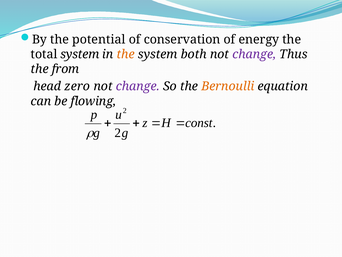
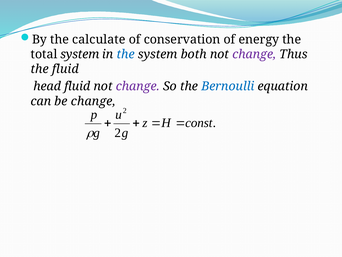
potential: potential -> calculate (99, 39)
the colour: orange -> blue (126, 54)
the from: from -> fluid (65, 69)
head zero: zero -> fluid (77, 86)
Bernoulli colour: orange -> blue (228, 86)
be flowing: flowing -> change (93, 101)
